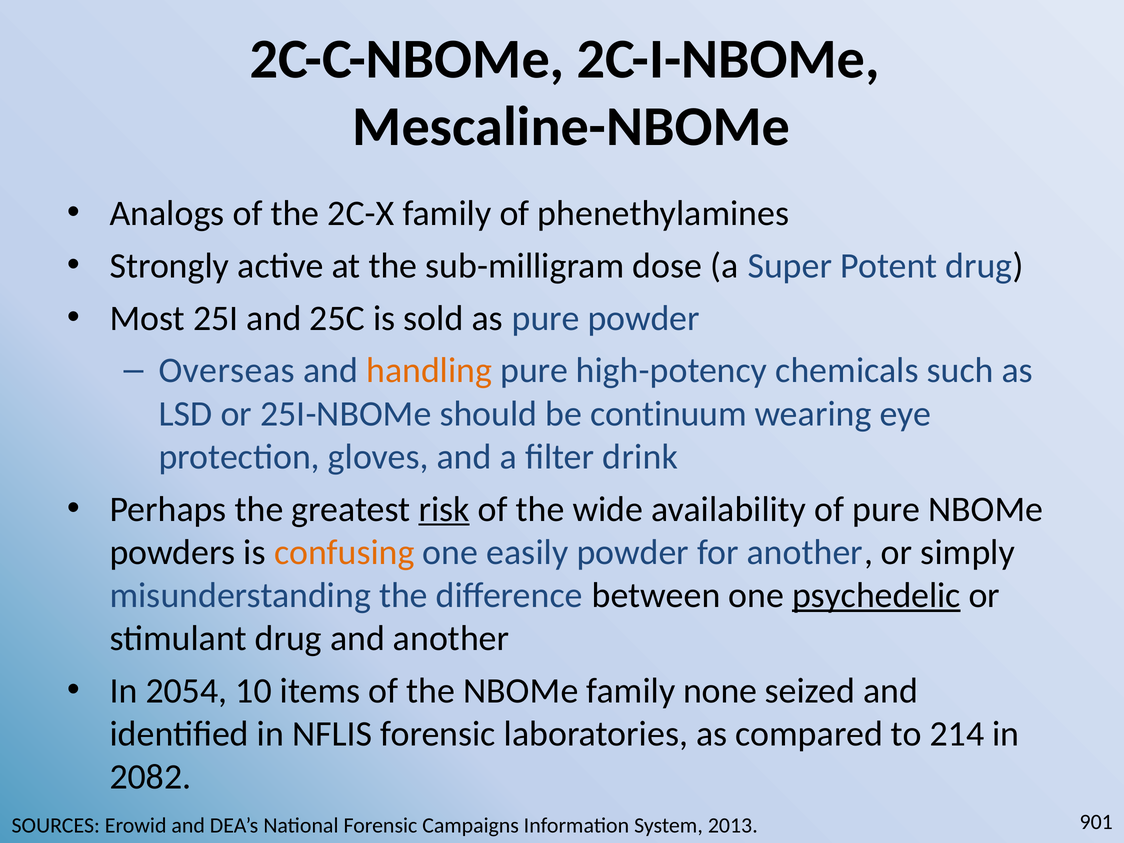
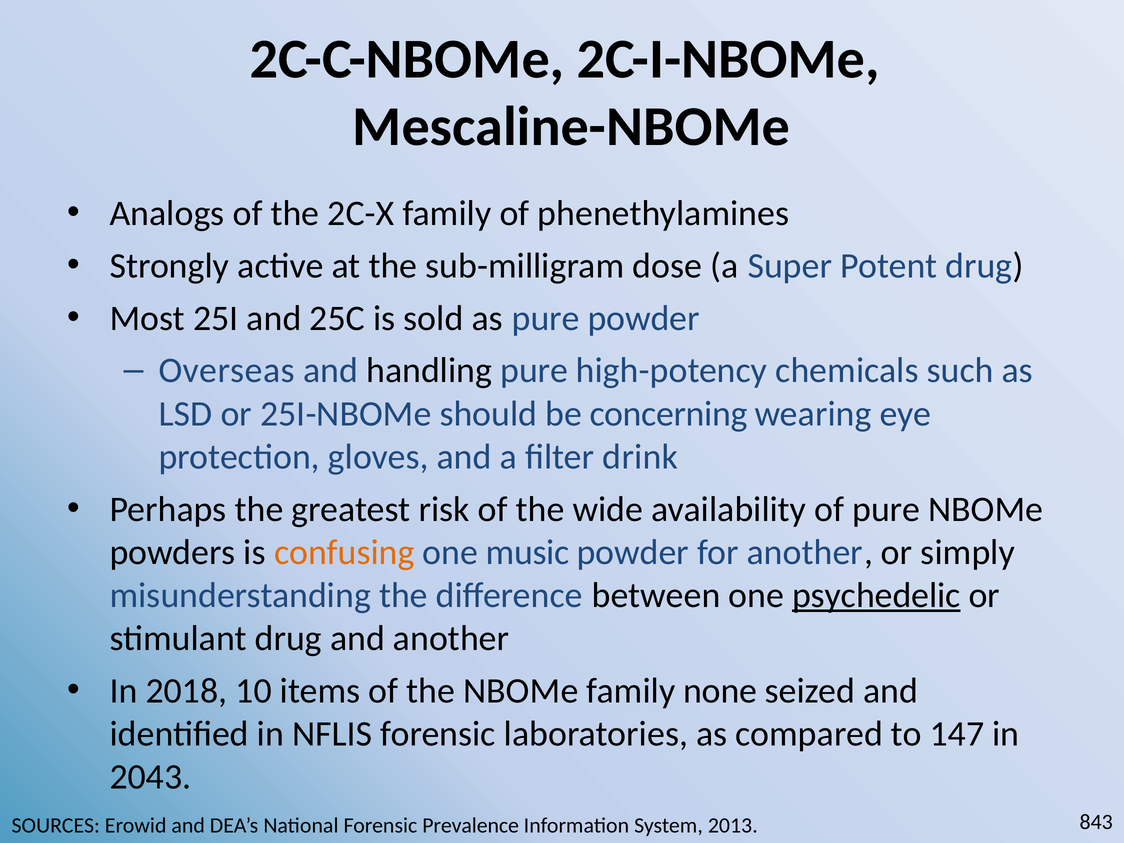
handling colour: orange -> black (429, 371)
continuum: continuum -> concerning (668, 414)
risk underline: present -> none (444, 509)
easily: easily -> music (528, 552)
2054: 2054 -> 2018 (186, 691)
214: 214 -> 147 (957, 734)
2082: 2082 -> 2043 (150, 777)
Campaigns: Campaigns -> Prevalence (471, 825)
901: 901 -> 843 (1096, 822)
